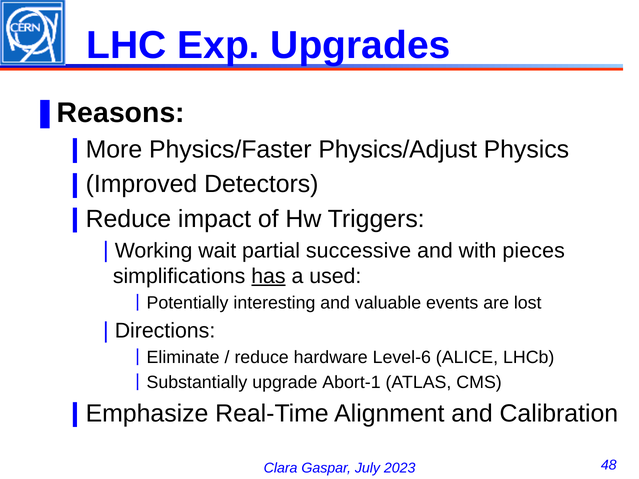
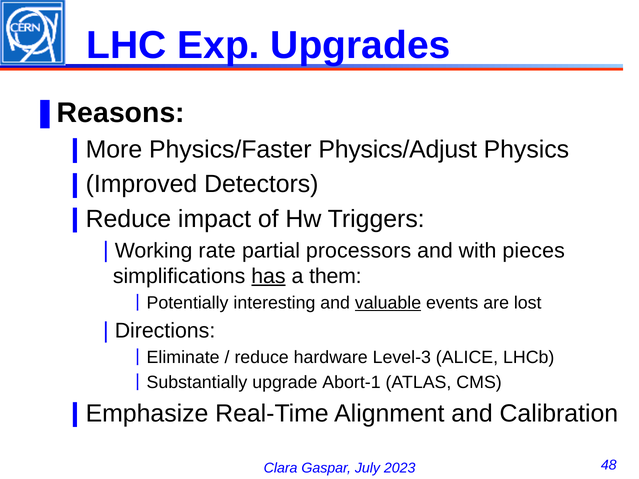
wait: wait -> rate (217, 251)
successive: successive -> processors (359, 251)
used: used -> them (335, 276)
valuable underline: none -> present (388, 303)
Level-6: Level-6 -> Level-3 (402, 358)
